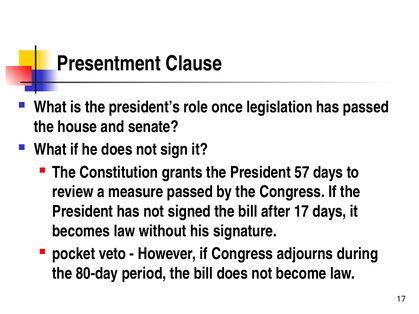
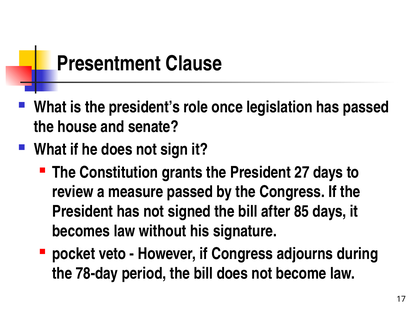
57: 57 -> 27 (302, 173)
after 17: 17 -> 85 (302, 212)
80-day: 80-day -> 78-day (97, 274)
